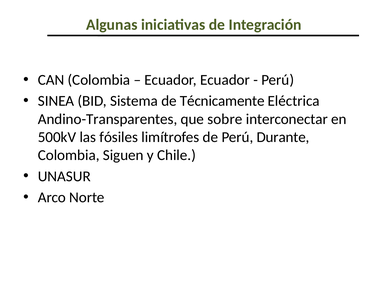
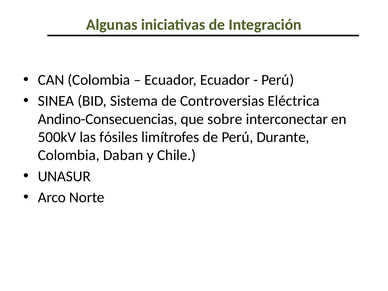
Técnicamente: Técnicamente -> Controversias (222, 101)
Andino-Transparentes: Andino-Transparentes -> Andino-Consecuencias (108, 119)
Siguen: Siguen -> Daban (123, 155)
